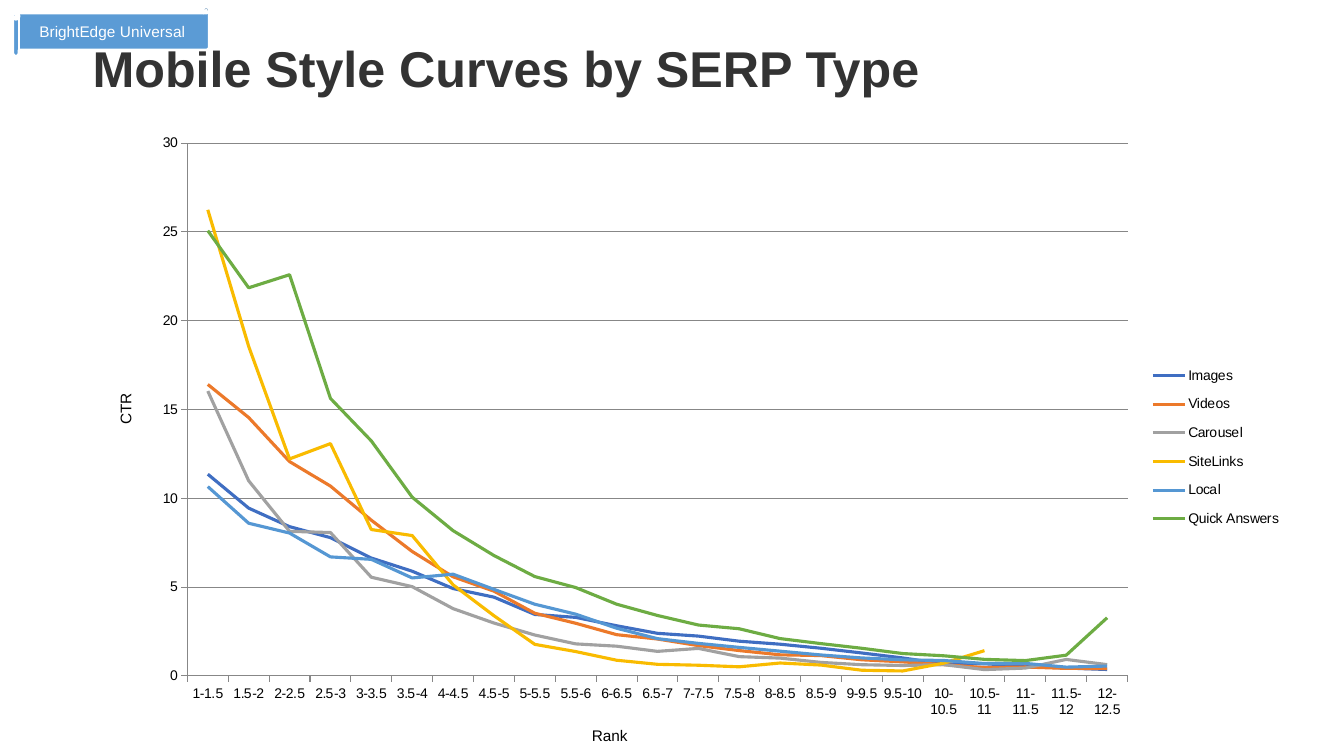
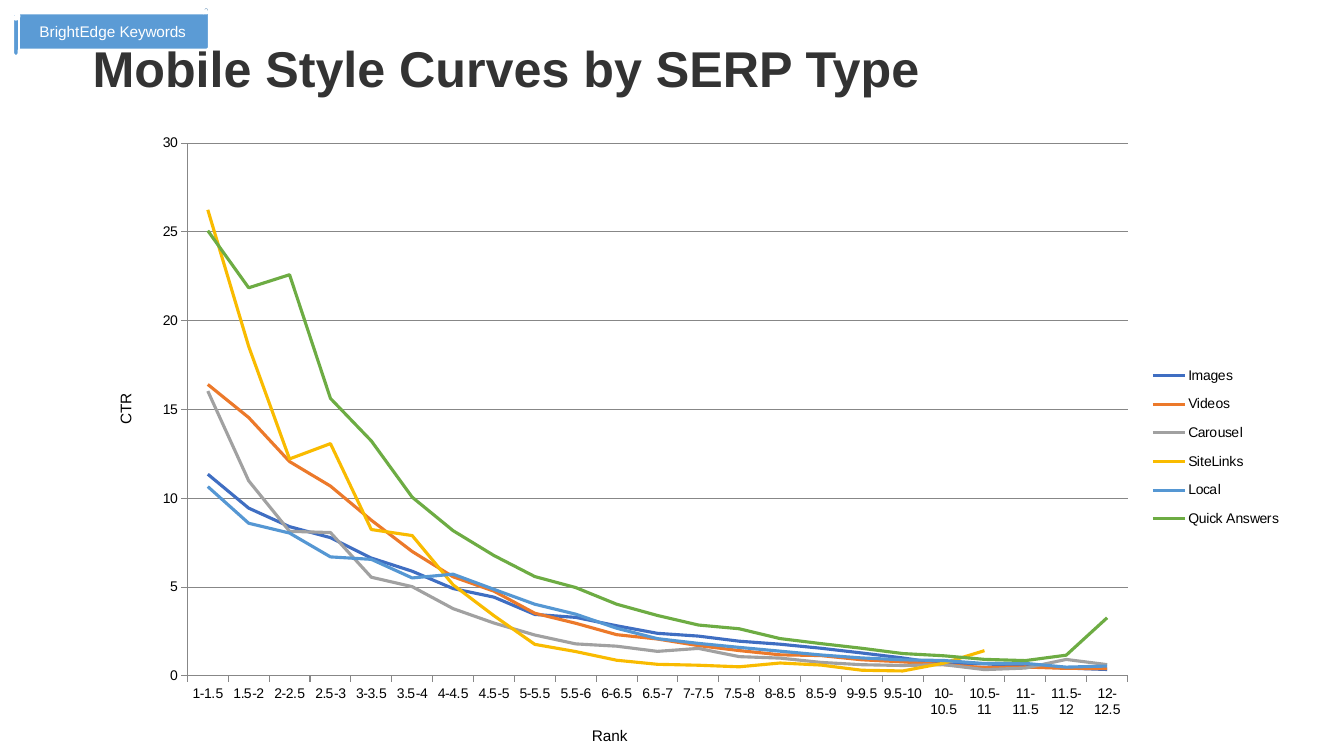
Universal: Universal -> Keywords (153, 33)
